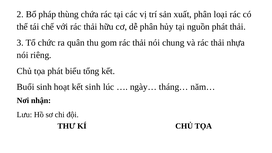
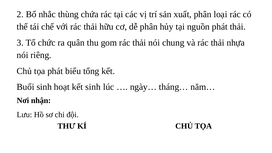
pháp: pháp -> nhắc (47, 14)
